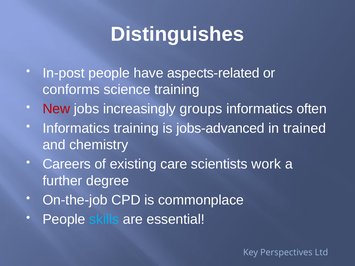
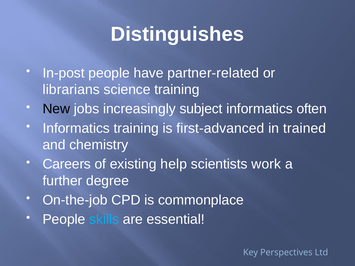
aspects-related: aspects-related -> partner-related (213, 73)
conforms: conforms -> librarians (71, 90)
New colour: red -> black (56, 109)
groups: groups -> subject (201, 109)
jobs-advanced: jobs-advanced -> first-advanced (220, 128)
care: care -> help (174, 164)
